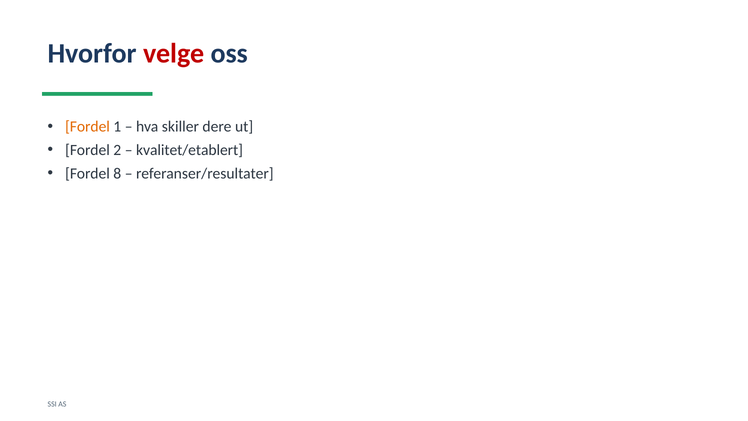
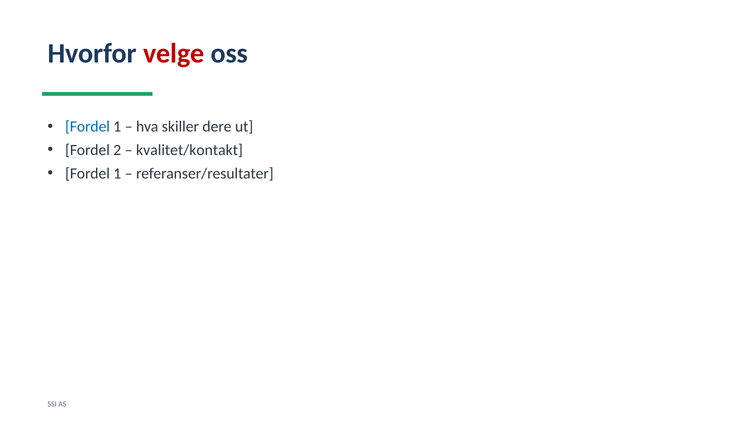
Fordel colour: orange -> blue (88, 127)
kvalitet/etablert: kvalitet/etablert -> kvalitet/kontakt (189, 150)
8: 8 -> 1 (117, 173)
